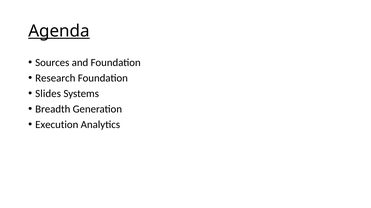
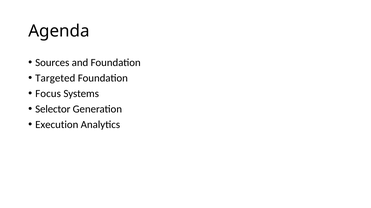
Agenda underline: present -> none (59, 31)
Research: Research -> Targeted (55, 78)
Slides: Slides -> Focus (48, 94)
Breadth: Breadth -> Selector (53, 109)
